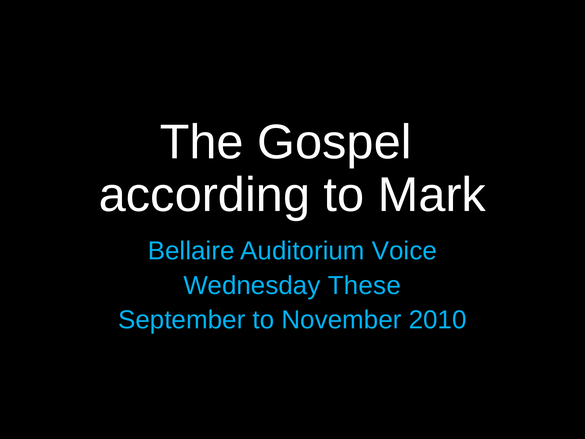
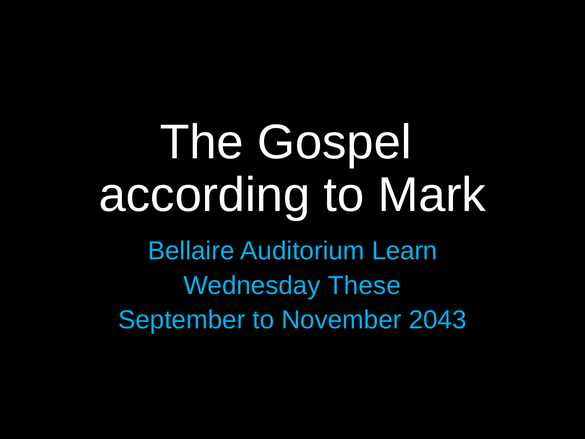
Voice: Voice -> Learn (405, 251)
2010: 2010 -> 2043 (438, 320)
